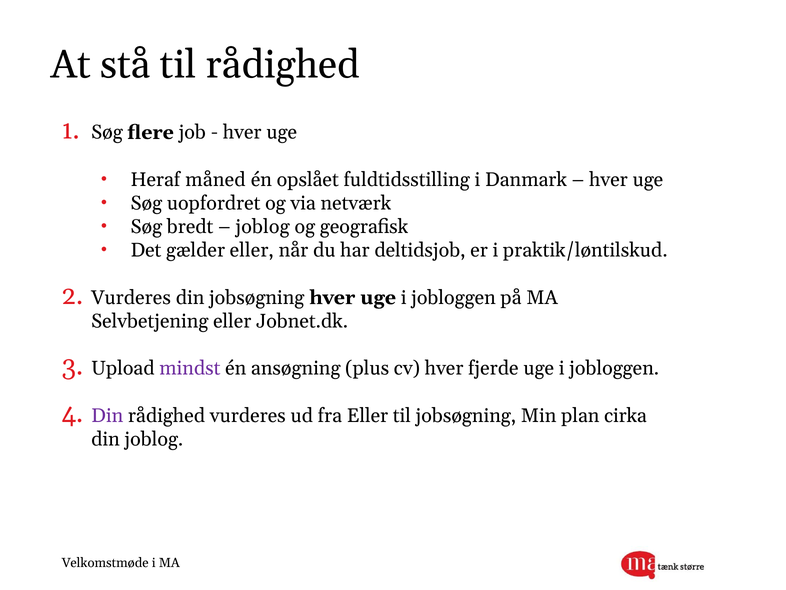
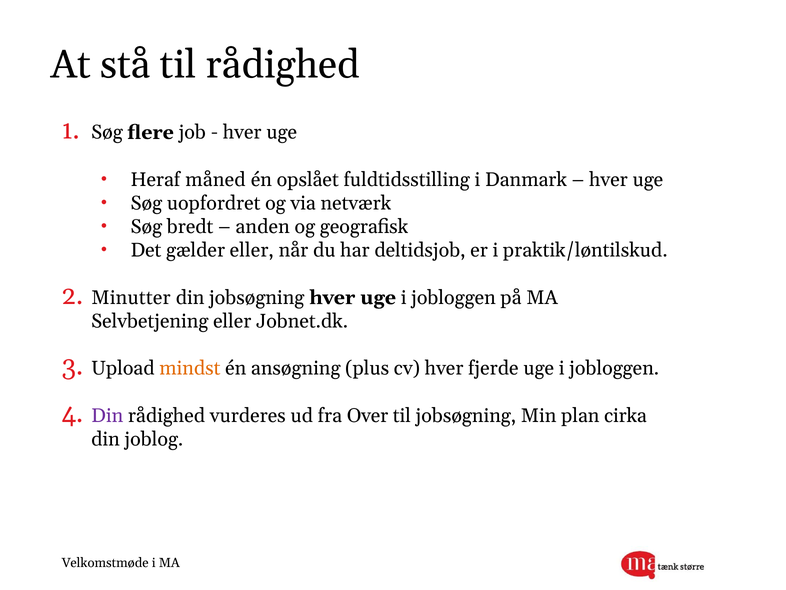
joblog: joblog -> anden (263, 227)
Vurderes: Vurderes -> Minutter (131, 297)
mindst colour: purple -> orange (190, 368)
fra Eller: Eller -> Over (367, 415)
